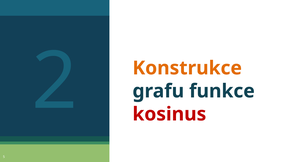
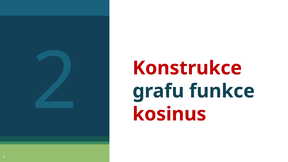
Konstrukce colour: orange -> red (187, 68)
